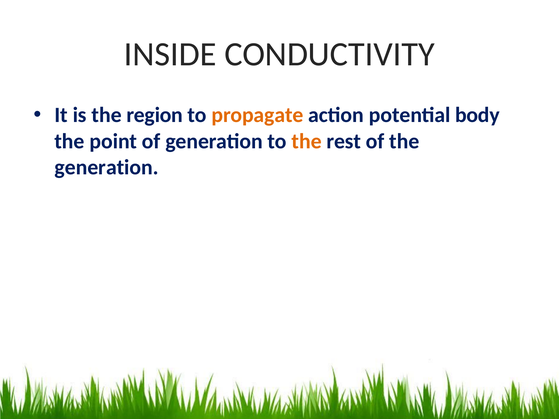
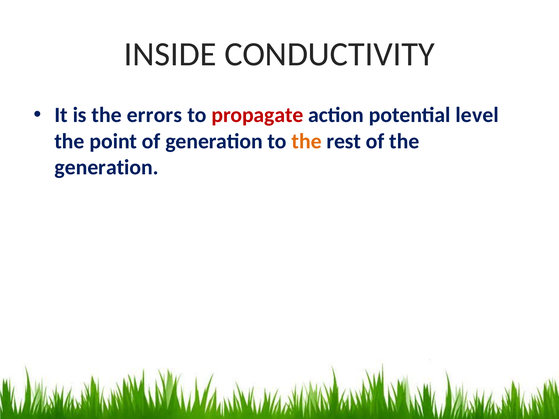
region: region -> errors (154, 115)
propagate colour: orange -> red (257, 115)
body: body -> level (477, 115)
